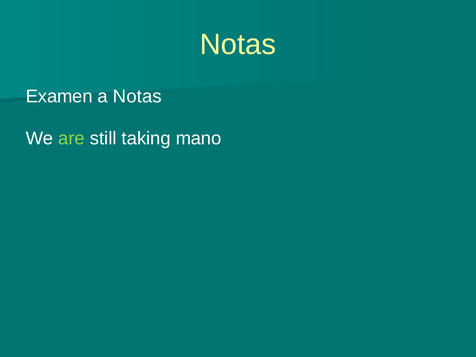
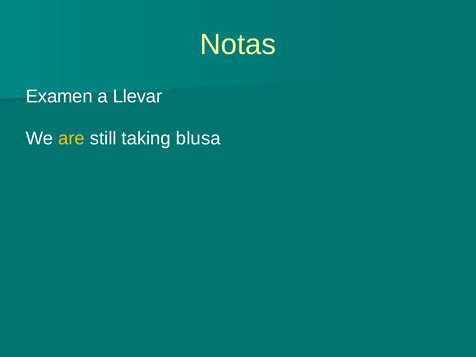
a Notas: Notas -> Llevar (138, 96)
are colour: light green -> yellow (72, 138)
mano: mano -> blusa (198, 138)
